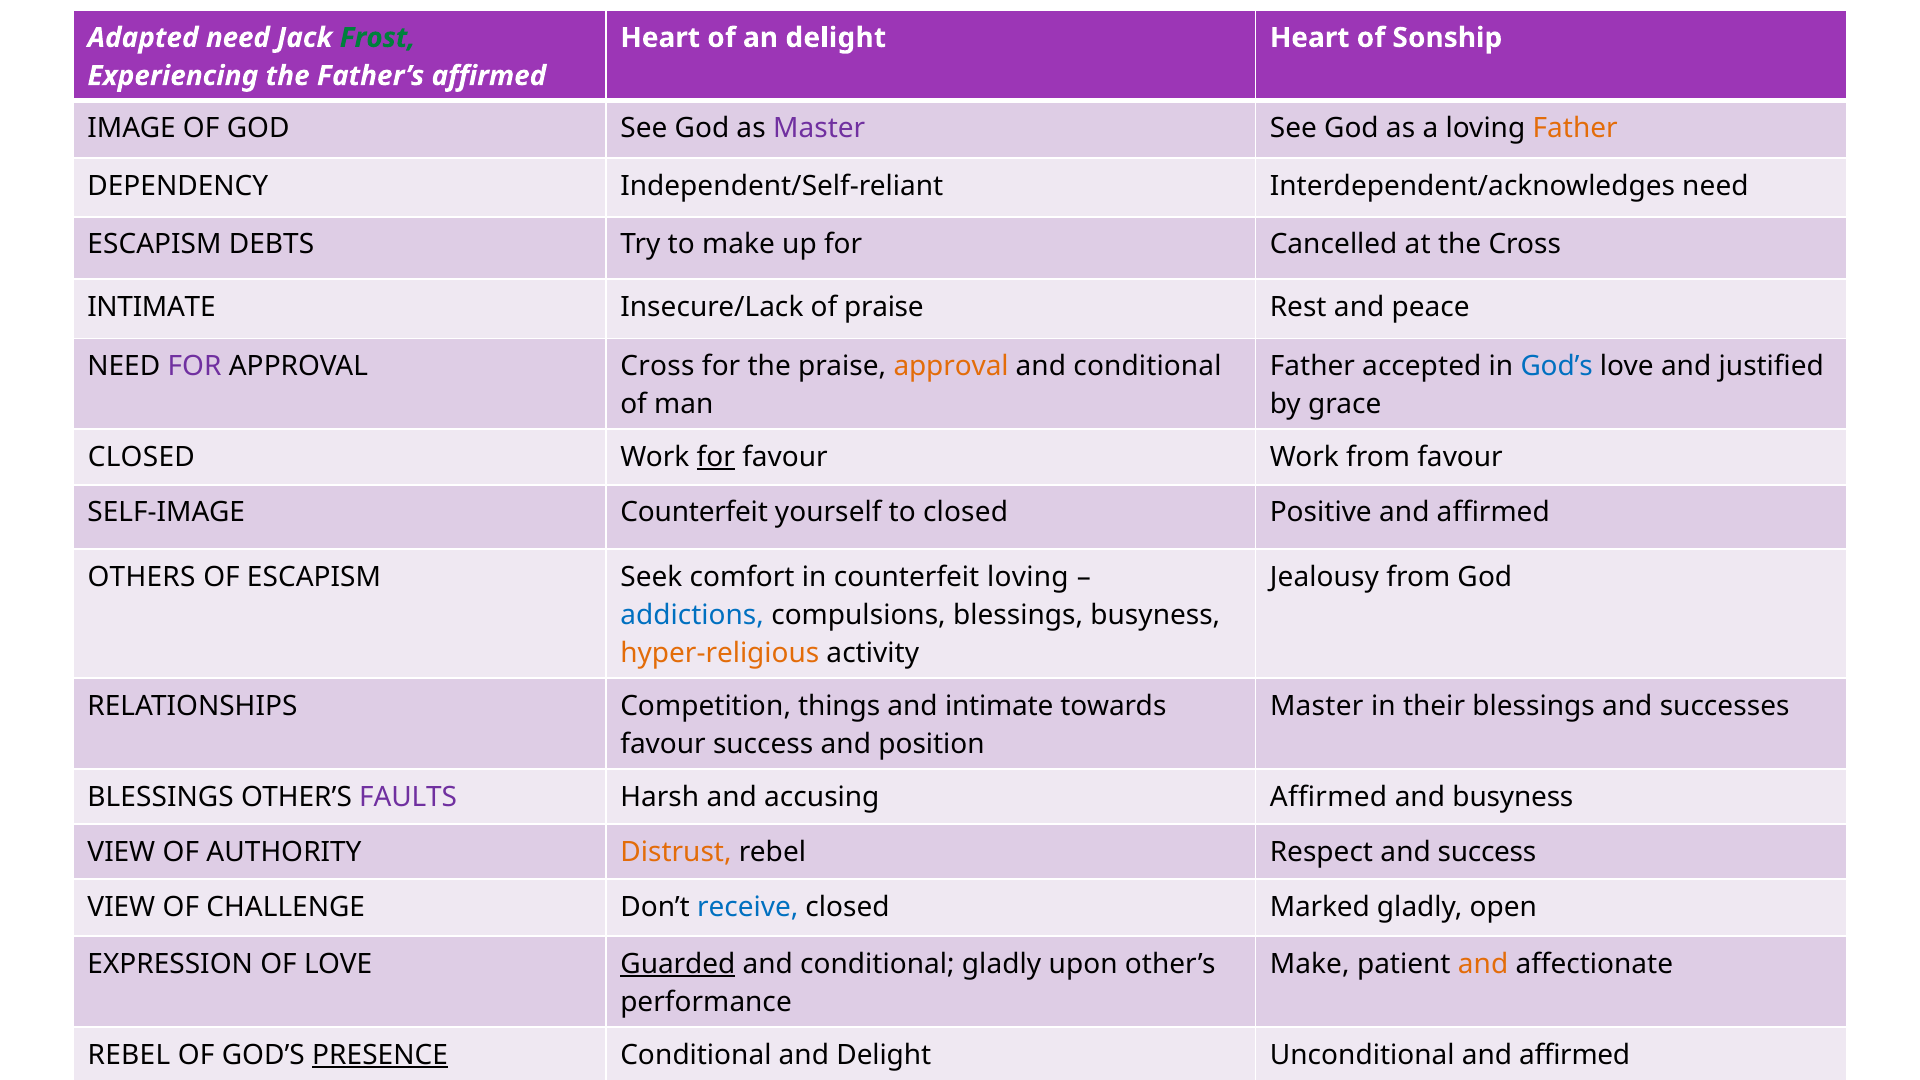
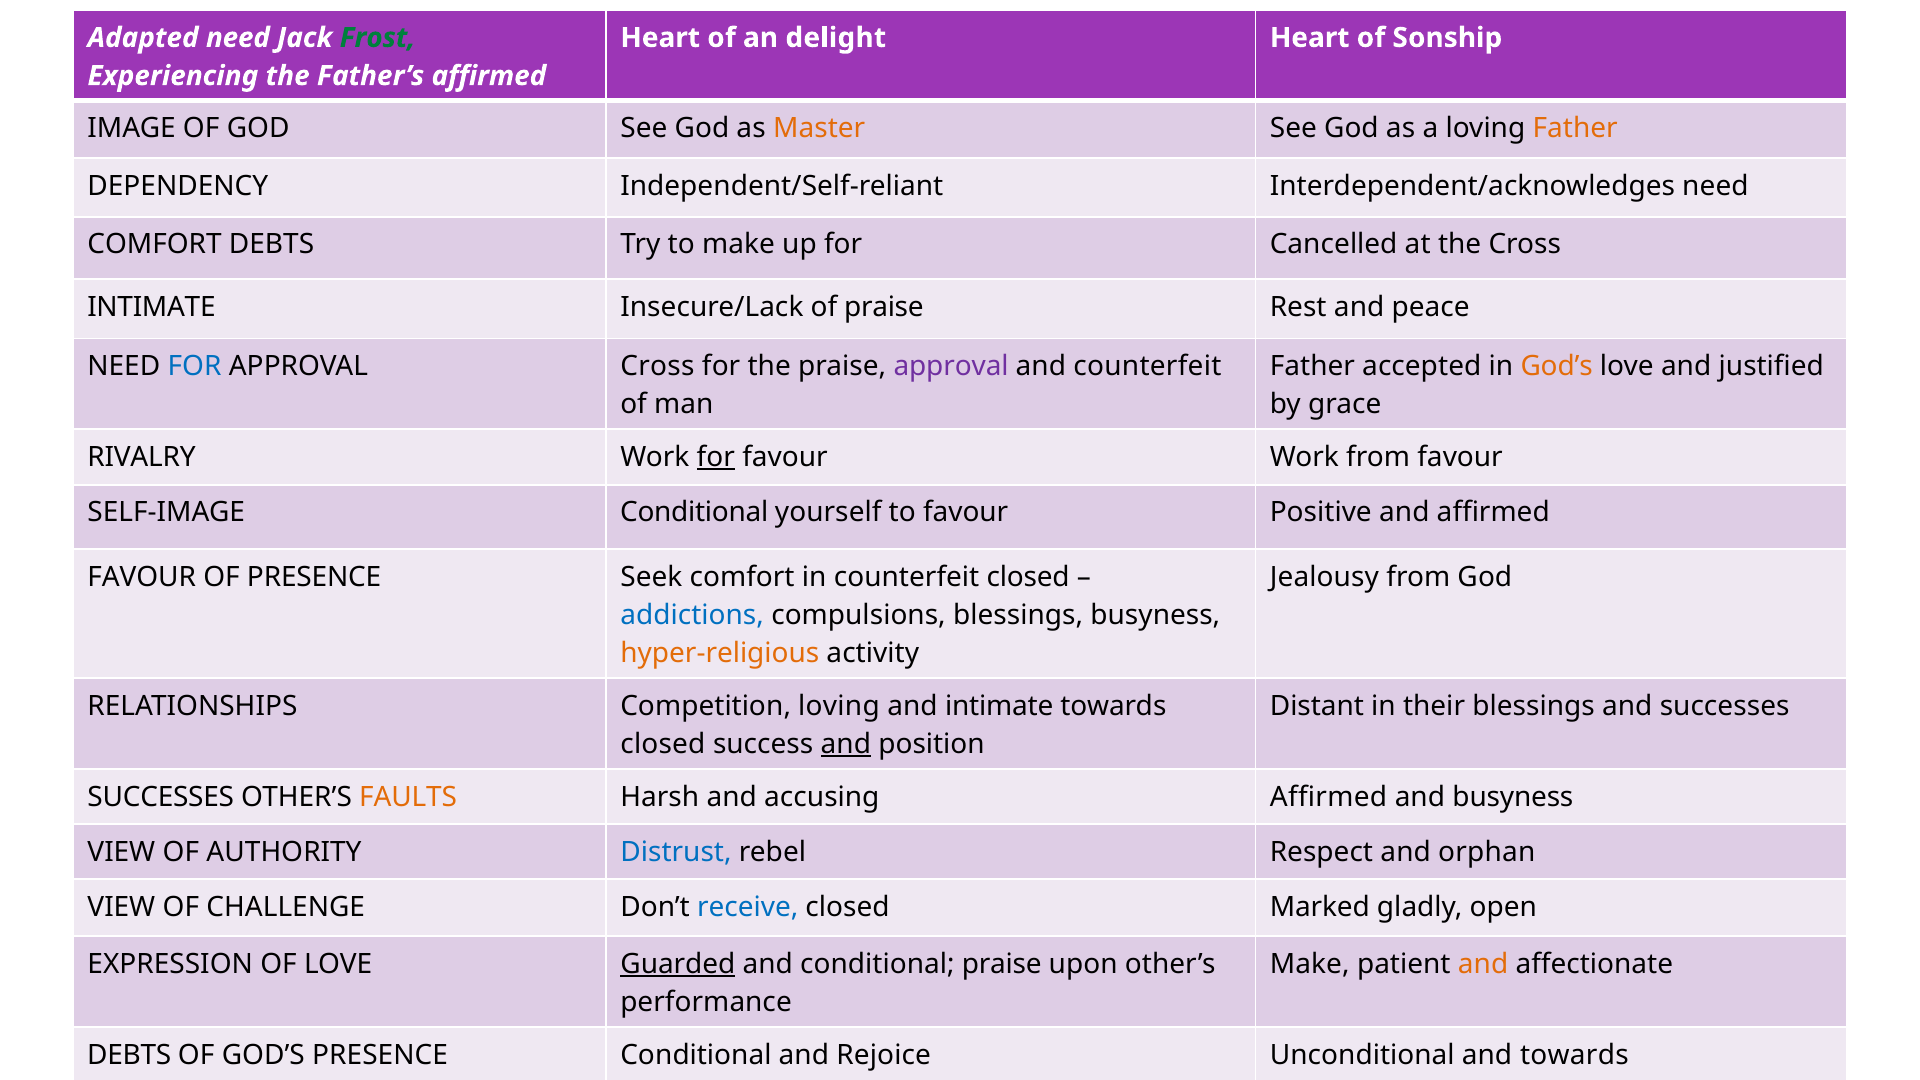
Master colour: purple -> orange (819, 129)
ESCAPISM: ESCAPISM -> COMFORT (155, 245)
FOR colour: purple -> blue (195, 366)
approval colour: orange -> purple (951, 366)
conditional: conditional -> counterfeit (1147, 366)
God’s colour: blue -> orange (1557, 366)
CLOSED: CLOSED -> RIVALRY (142, 457)
SELF-IMAGE Counterfeit: Counterfeit -> Conditional (694, 513)
to closed: closed -> favour (966, 513)
OTHERS: OTHERS -> FAVOUR (142, 577)
OF ESCAPISM: ESCAPISM -> PRESENCE (314, 577)
counterfeit loving: loving -> closed (1028, 577)
Competition things: things -> loving (839, 706)
Master: Master -> Distant (1317, 706)
favour: favour -> closed (663, 744)
and underline: none -> present (846, 744)
BLESSINGS: BLESSINGS -> SUCCESSES (161, 797)
FAULTS colour: purple -> orange (408, 797)
Distrust colour: orange -> blue (676, 852)
and success: success -> orphan (1487, 852)
conditional gladly: gladly -> praise (1002, 964)
REBEL: REBEL -> DEBTS (129, 1055)
PRESENCE underline: present -> none (380, 1055)
and Delight: Delight -> Rejoice (884, 1055)
Unconditional and affirmed: affirmed -> towards (1574, 1055)
